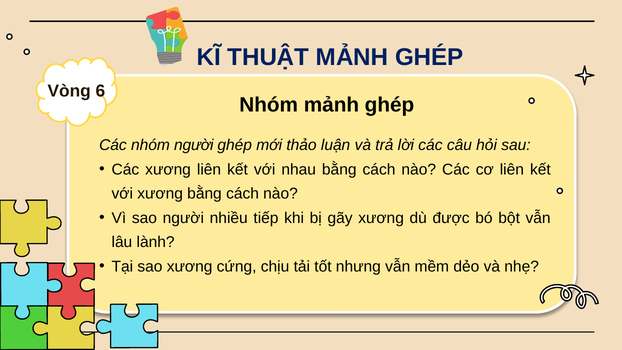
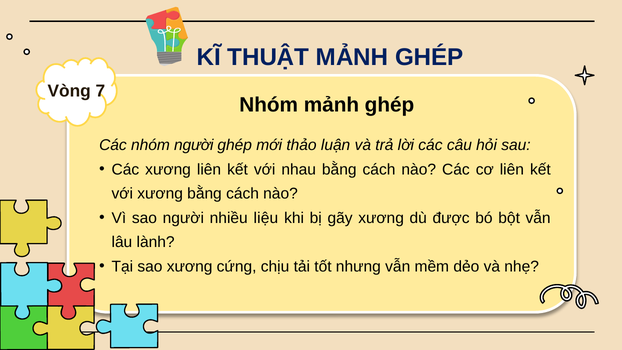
6: 6 -> 7 (100, 91)
tiếp: tiếp -> liệu (266, 218)
